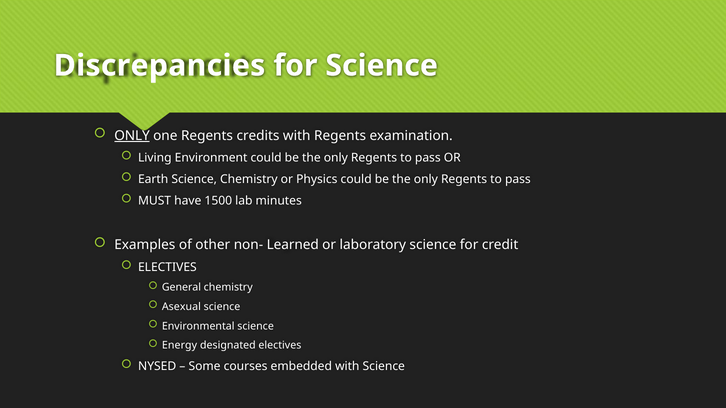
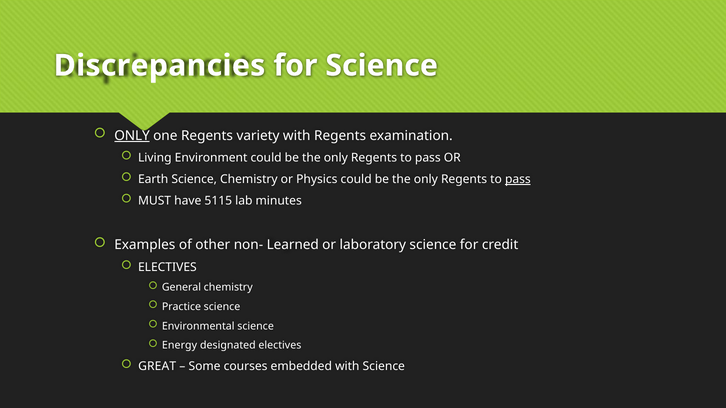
credits: credits -> variety (258, 136)
pass underline: none -> present (518, 179)
1500: 1500 -> 5115 (218, 201)
Asexual: Asexual -> Practice (181, 307)
NYSED: NYSED -> GREAT (157, 366)
